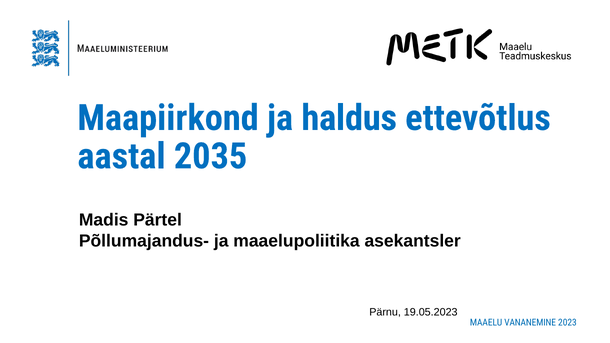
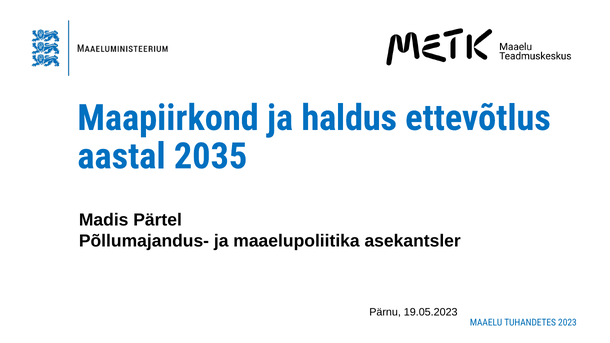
VANANEMINE: VANANEMINE -> TUHANDETES (530, 323)
